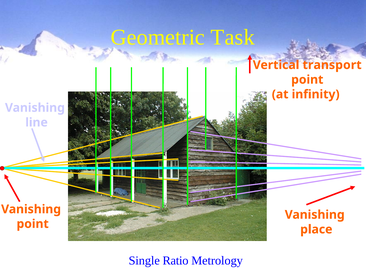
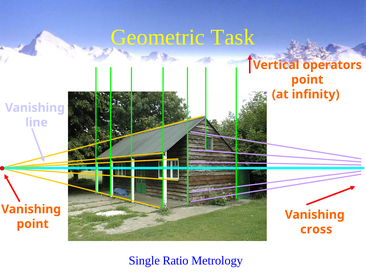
transport: transport -> operators (332, 65)
place: place -> cross (316, 229)
